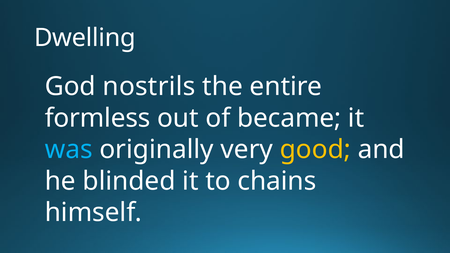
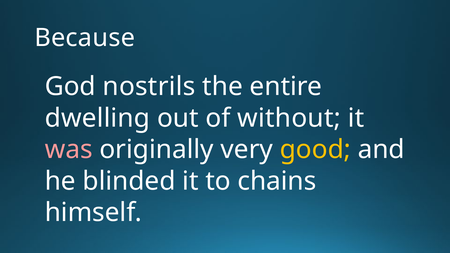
Dwelling: Dwelling -> Because (85, 38)
formless: formless -> dwelling (97, 118)
became: became -> without (289, 118)
was colour: light blue -> pink (69, 150)
